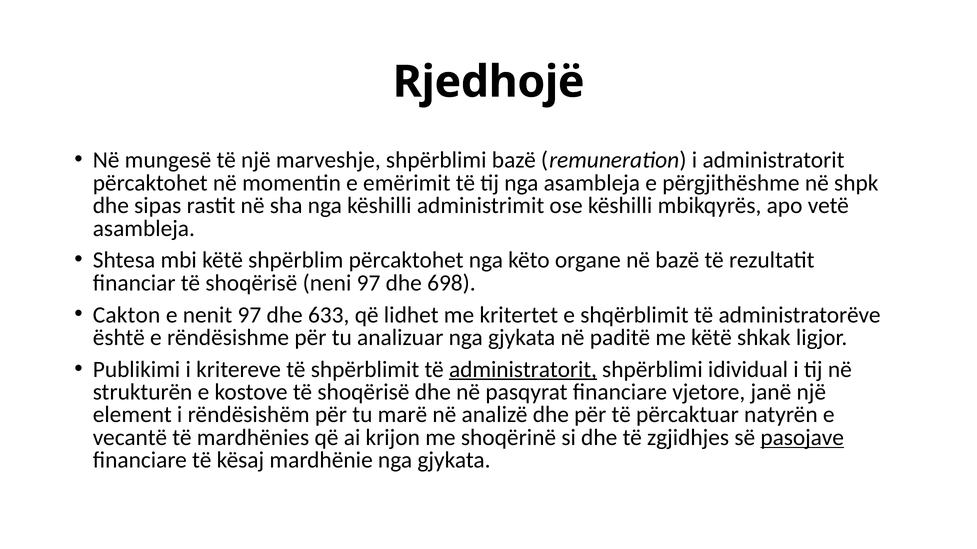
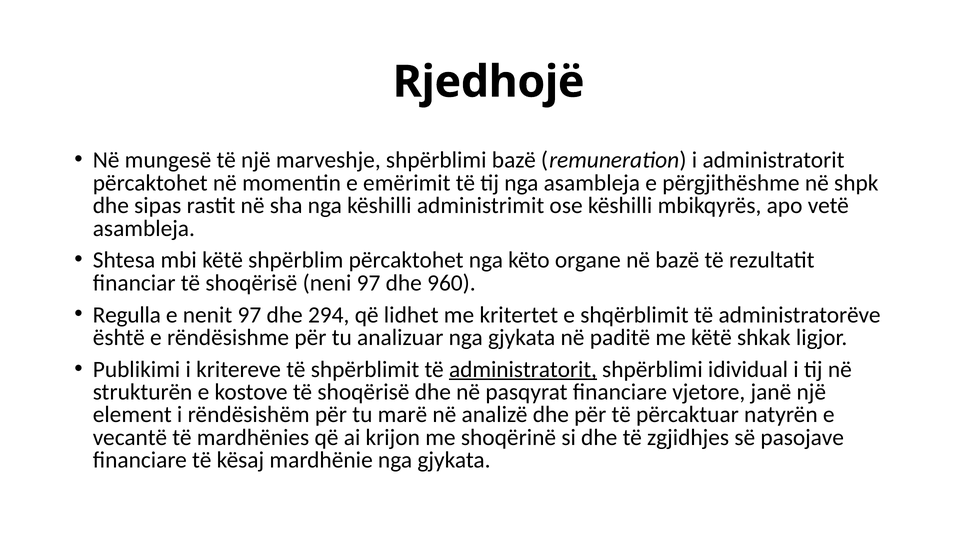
698: 698 -> 960 (451, 283)
Cakton: Cakton -> Regulla (127, 315)
633: 633 -> 294 (329, 315)
pasojave underline: present -> none (802, 438)
